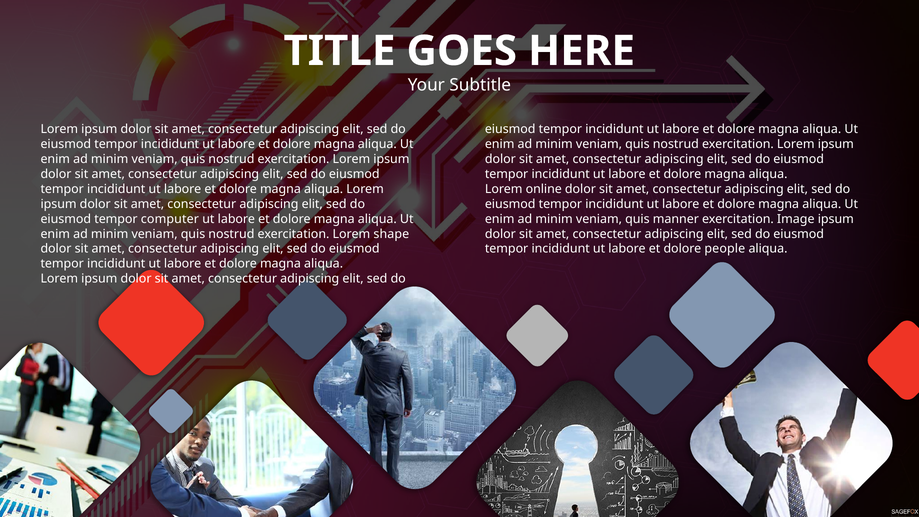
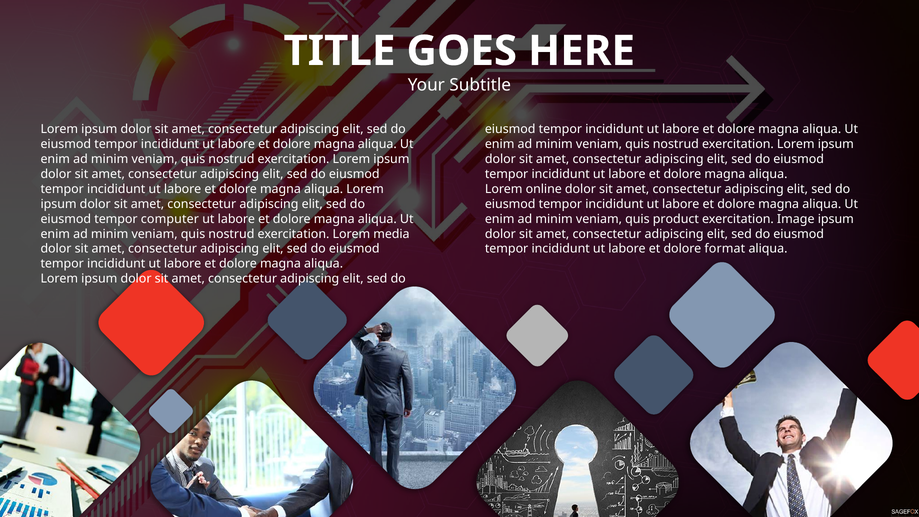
manner: manner -> product (676, 219)
shape: shape -> media (391, 234)
people: people -> format (725, 249)
